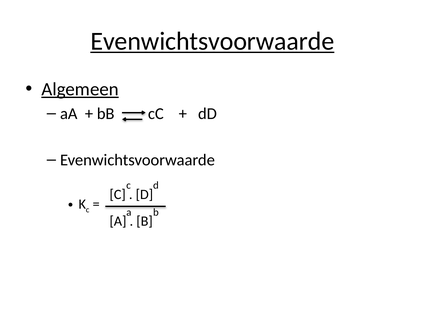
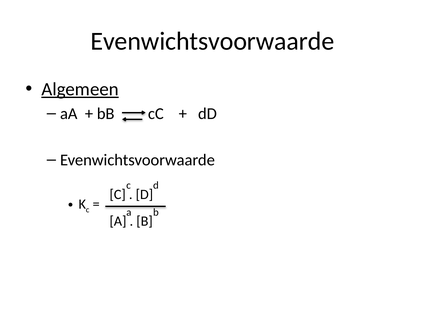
Evenwichtsvoorwaarde underline: present -> none (212, 41)
